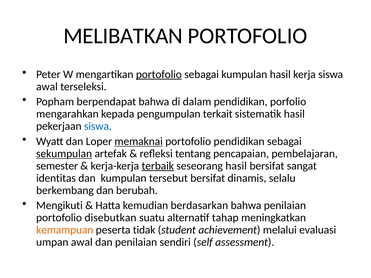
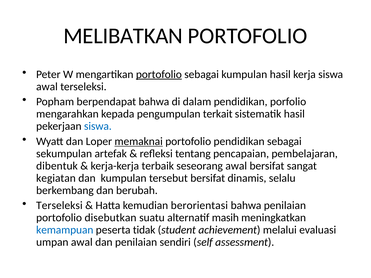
sekumpulan underline: present -> none (64, 154)
semester: semester -> dibentuk (57, 166)
terbaik underline: present -> none (158, 166)
seseorang hasil: hasil -> awal (236, 166)
identitas: identitas -> kegiatan (56, 178)
Mengikuti: Mengikuti -> Terseleksi (59, 206)
berdasarkan: berdasarkan -> berorientasi (199, 206)
tahap: tahap -> masih (225, 218)
kemampuan colour: orange -> blue (65, 230)
